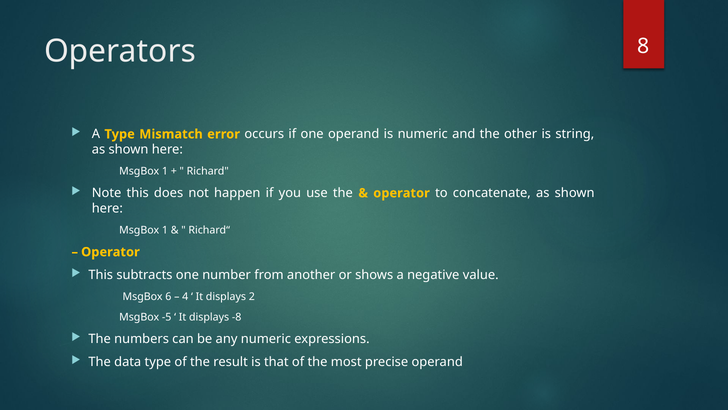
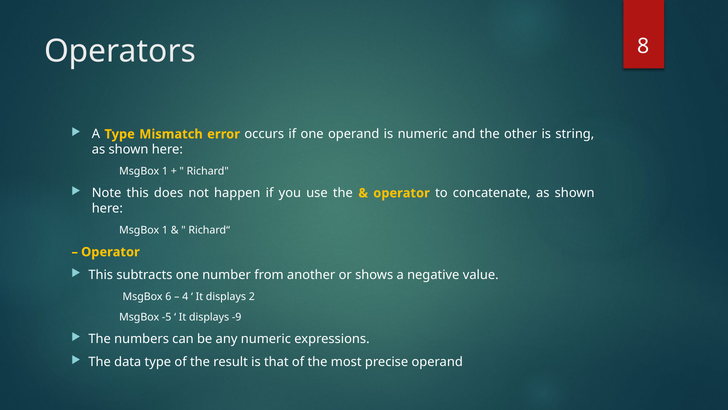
-8: -8 -> -9 (237, 317)
